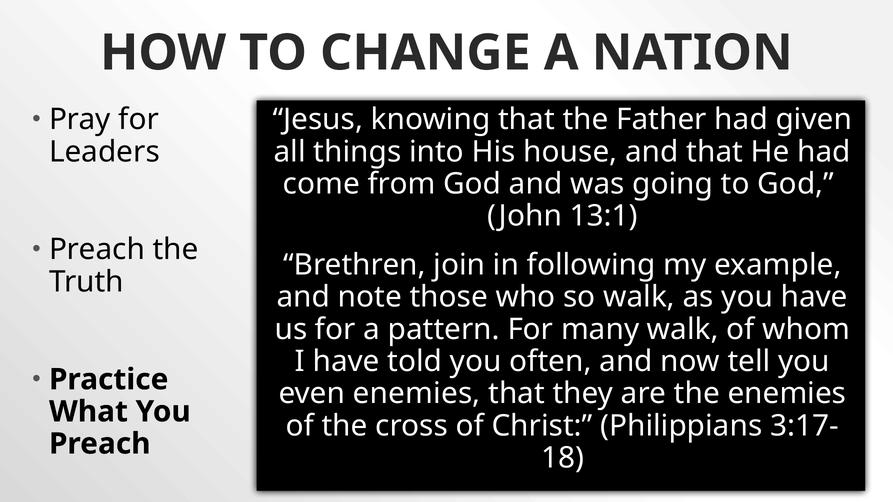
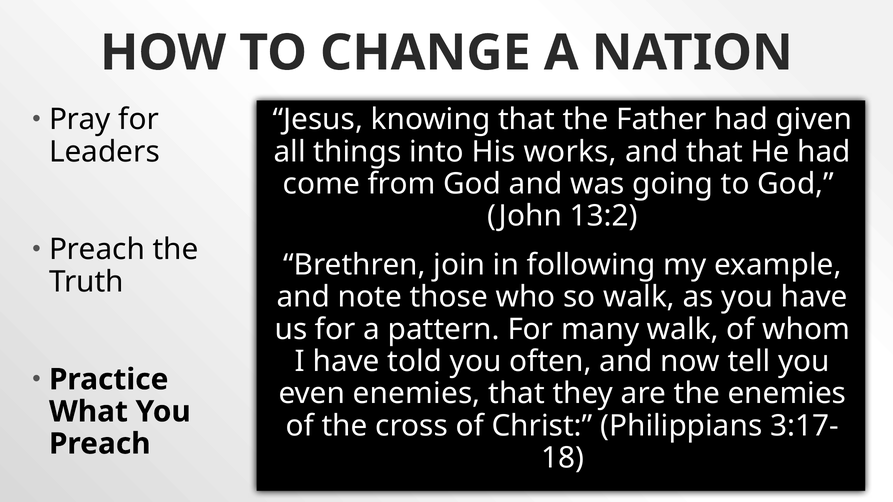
house: house -> works (570, 152)
13:1: 13:1 -> 13:2 (604, 216)
